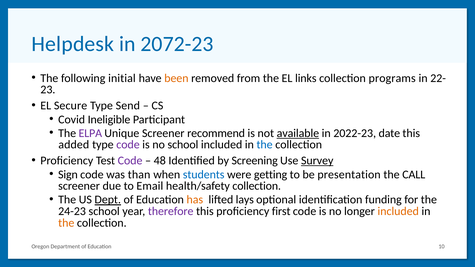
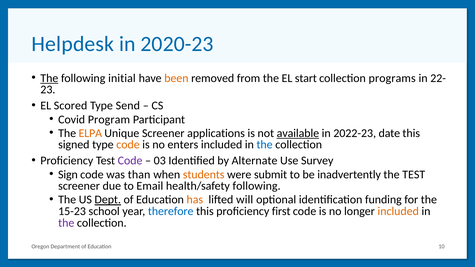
2072-23: 2072-23 -> 2020-23 (177, 44)
The underline: none -> present (49, 78)
links: links -> start (306, 78)
Secure: Secure -> Scored (71, 106)
Ineligible: Ineligible -> Program (109, 120)
ELPA colour: purple -> orange (90, 133)
recommend: recommend -> applications (216, 133)
added: added -> signed (74, 145)
code colour: purple -> orange (128, 145)
no school: school -> enters (183, 145)
48: 48 -> 03 (160, 161)
Screening: Screening -> Alternate (255, 161)
Survey underline: present -> none (317, 161)
students colour: blue -> orange (204, 175)
getting: getting -> submit (271, 175)
presentation: presentation -> inadvertently (349, 175)
the CALL: CALL -> TEST (414, 175)
health/safety collection: collection -> following (257, 186)
lays: lays -> will (245, 200)
24-23: 24-23 -> 15-23 (72, 211)
therefore colour: purple -> blue (171, 211)
the colour: orange -> purple (66, 223)
